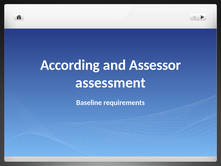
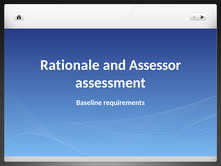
According: According -> Rationale (70, 65)
